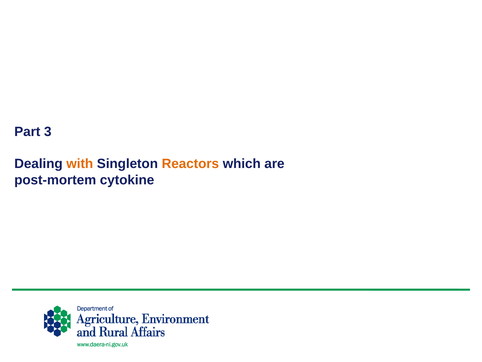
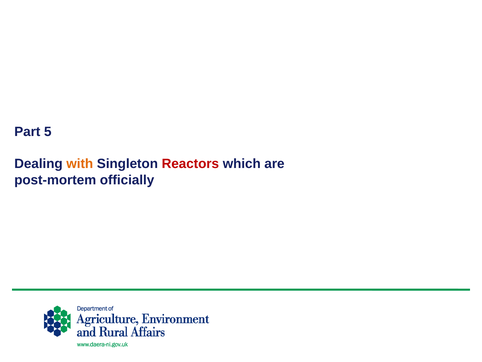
3: 3 -> 5 (48, 131)
Reactors colour: orange -> red (190, 164)
cytokine: cytokine -> officially (127, 180)
